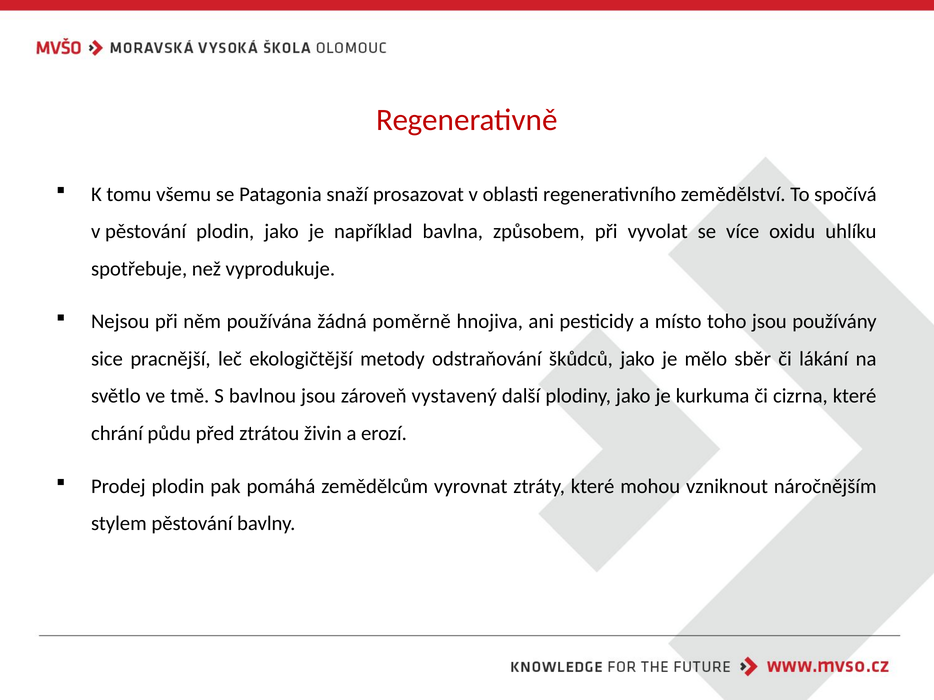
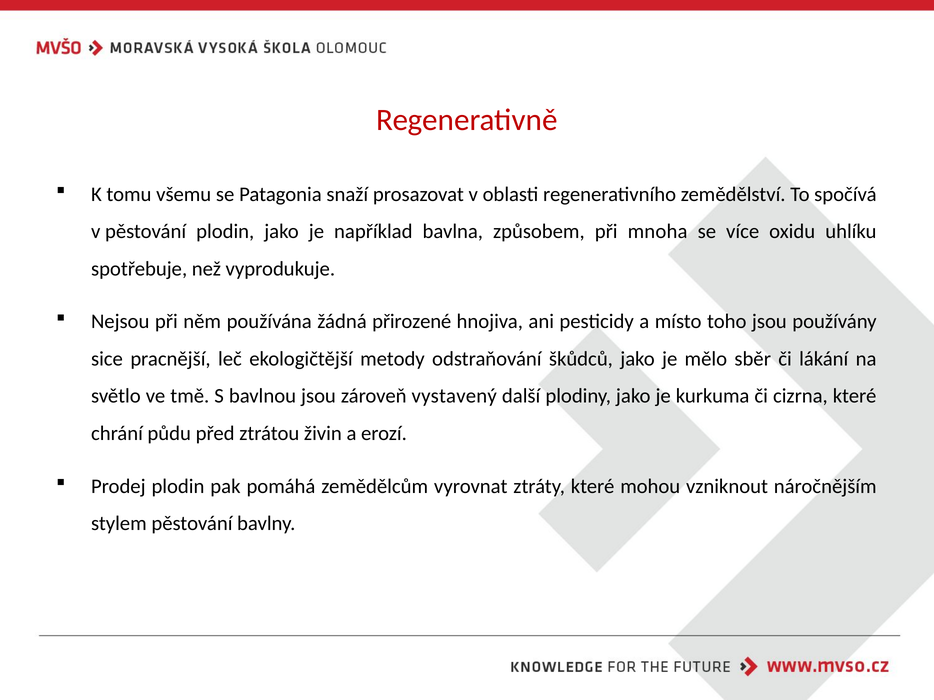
vyvolat: vyvolat -> mnoha (658, 232)
poměrně: poměrně -> přirozené (412, 322)
